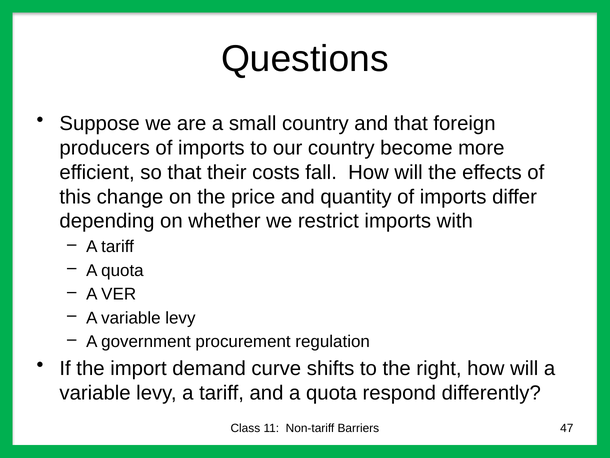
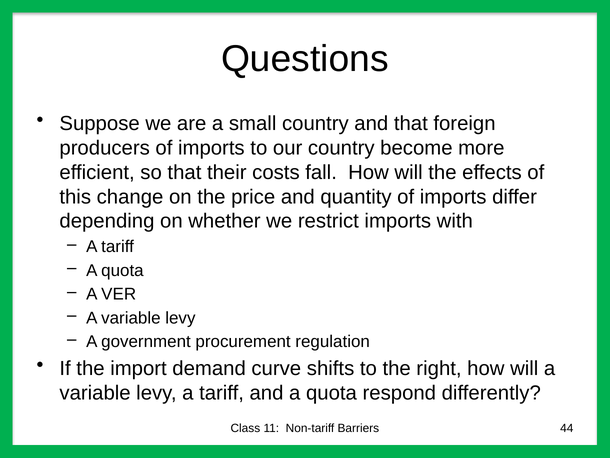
47: 47 -> 44 (567, 428)
